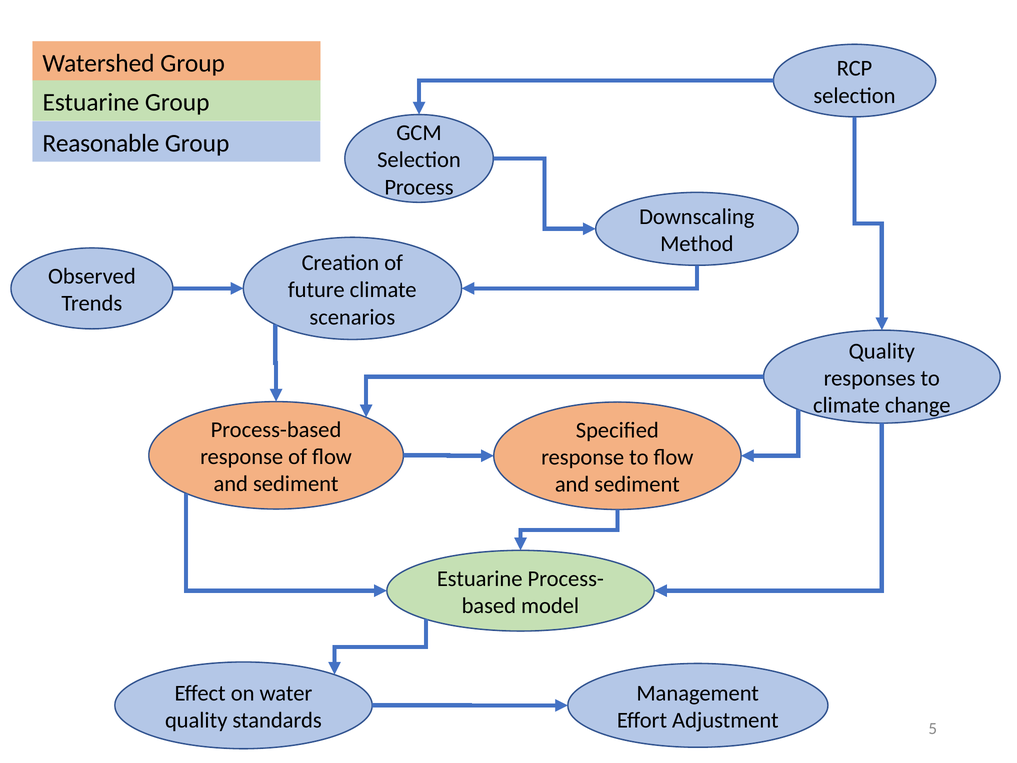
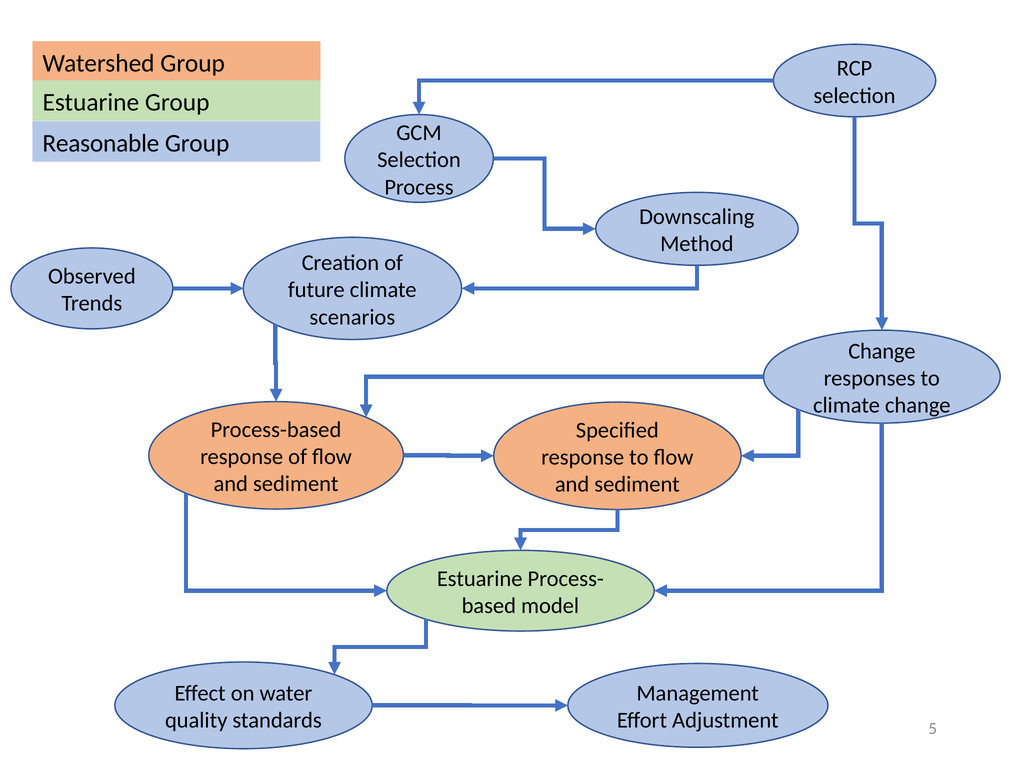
Quality: Quality -> Change (882, 351)
